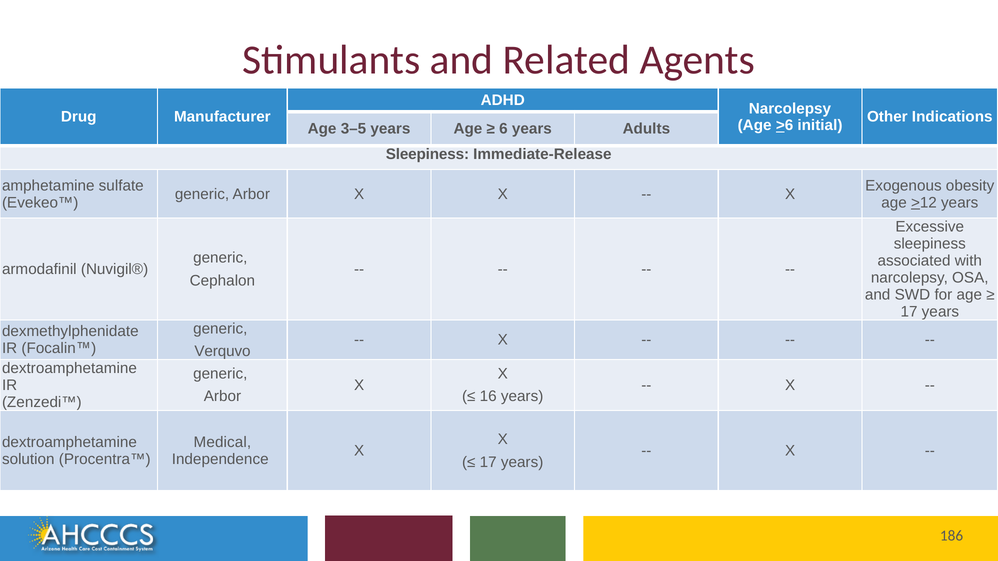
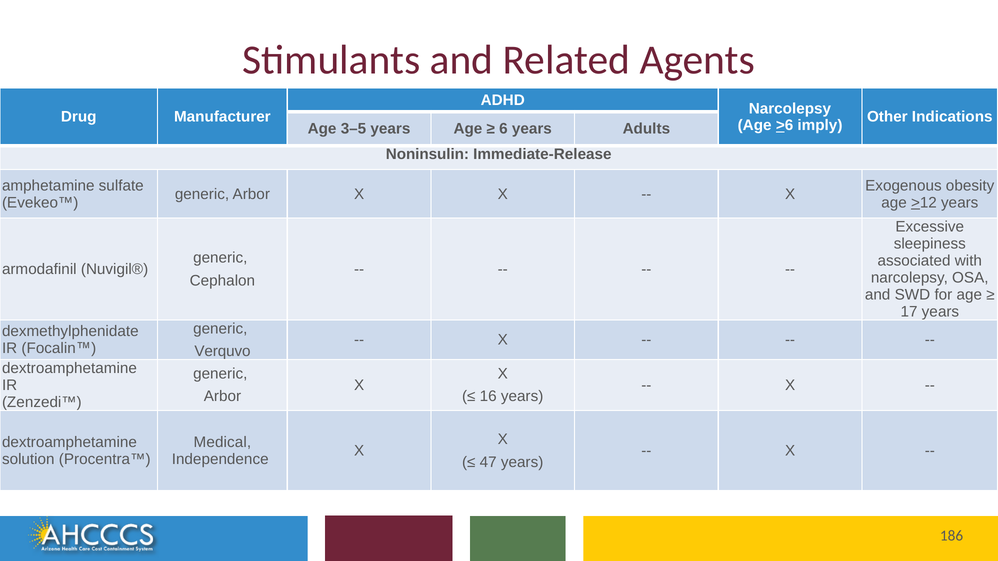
initial: initial -> imply (820, 126)
Sleepiness: Sleepiness -> Noninsulin (427, 154)
17: 17 -> 47 (488, 462)
